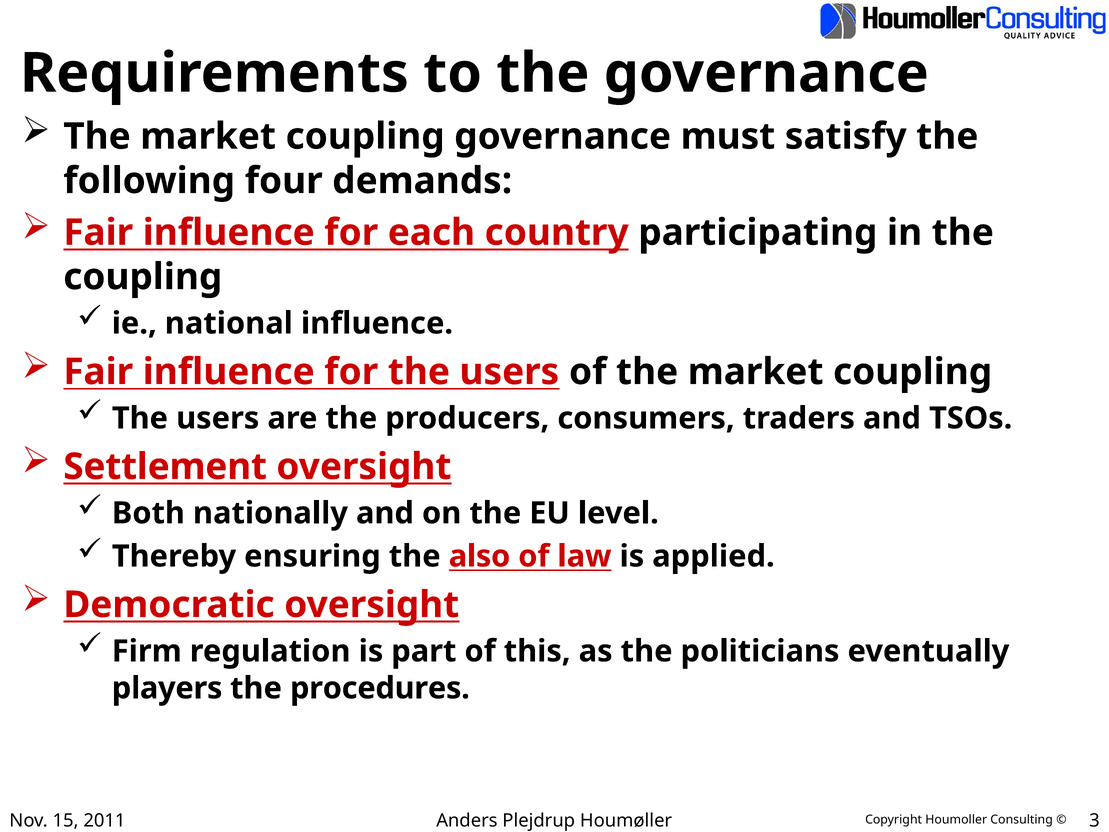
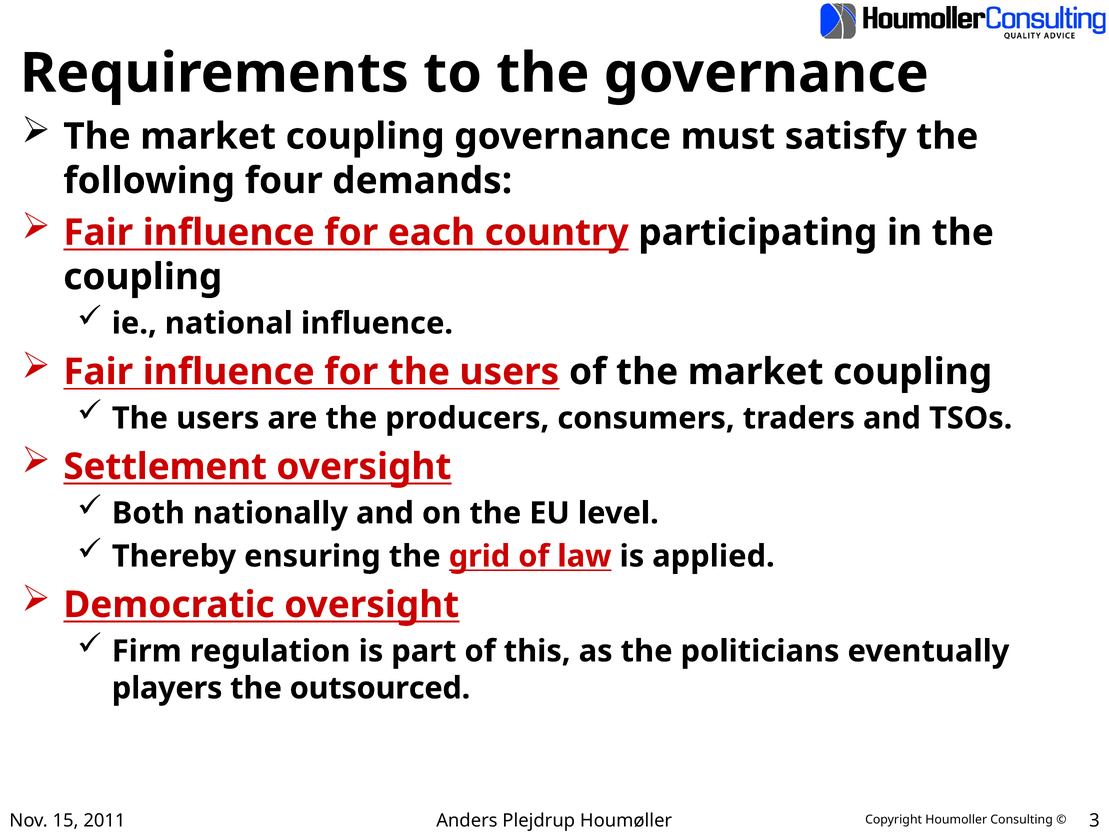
also: also -> grid (479, 556)
procedures: procedures -> outsourced (380, 688)
